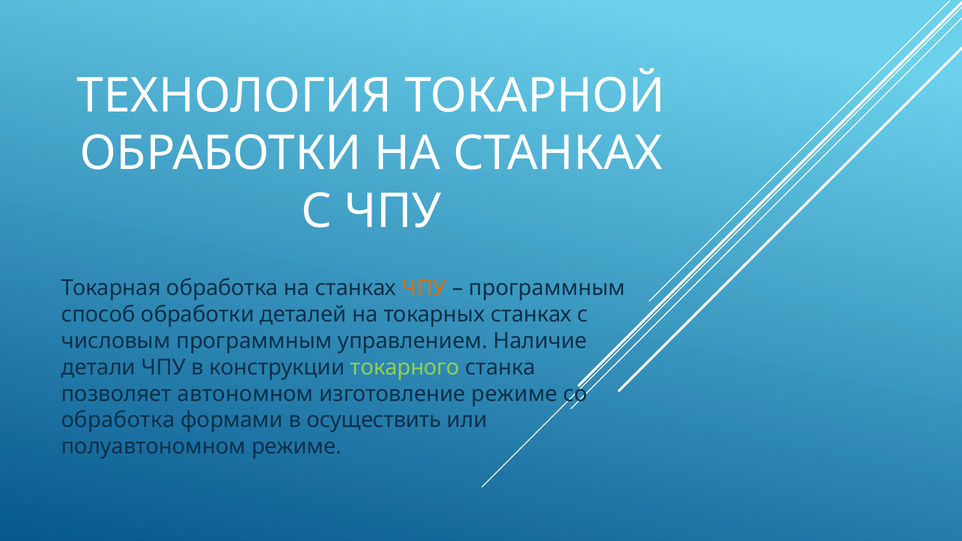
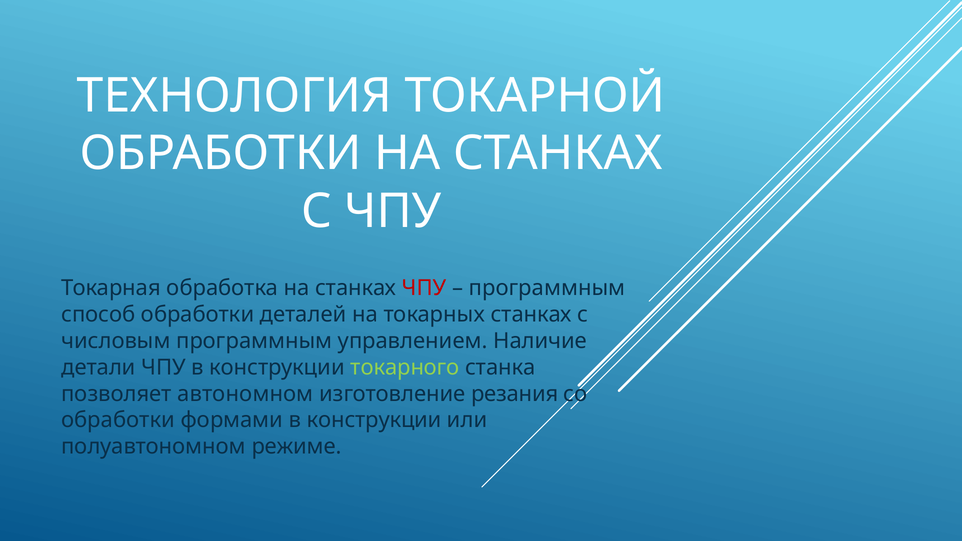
ЧПУ colour: orange -> red (424, 288)
изготовление режиме: режиме -> резания (515, 394)
обработка: обработка -> обработки (118, 420)
формами в осуществить: осуществить -> конструкции (374, 420)
